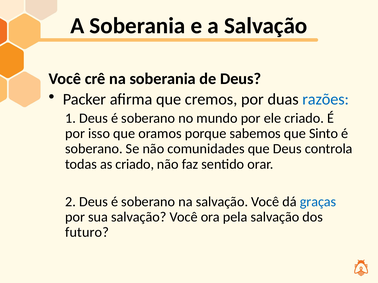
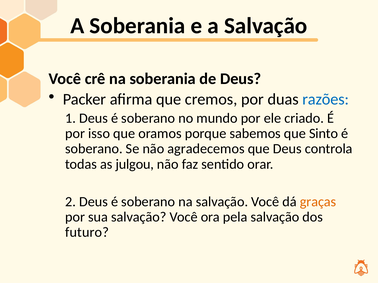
comunidades: comunidades -> agradecemos (206, 149)
as criado: criado -> julgou (135, 164)
graças colour: blue -> orange (318, 202)
